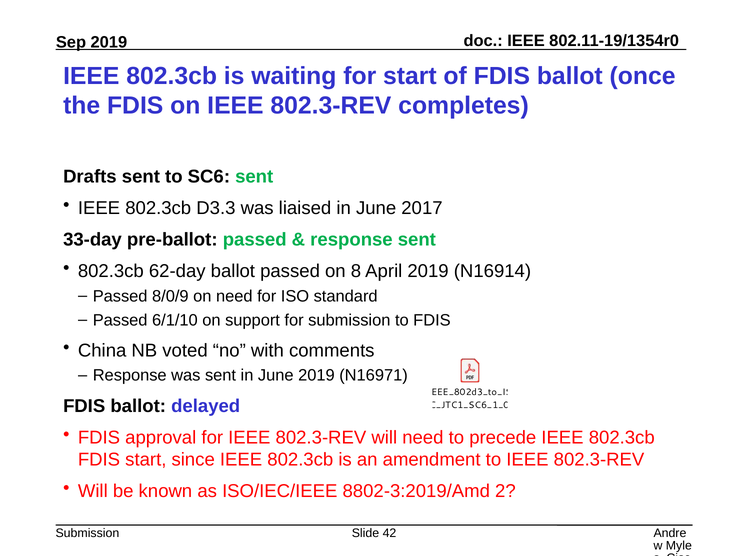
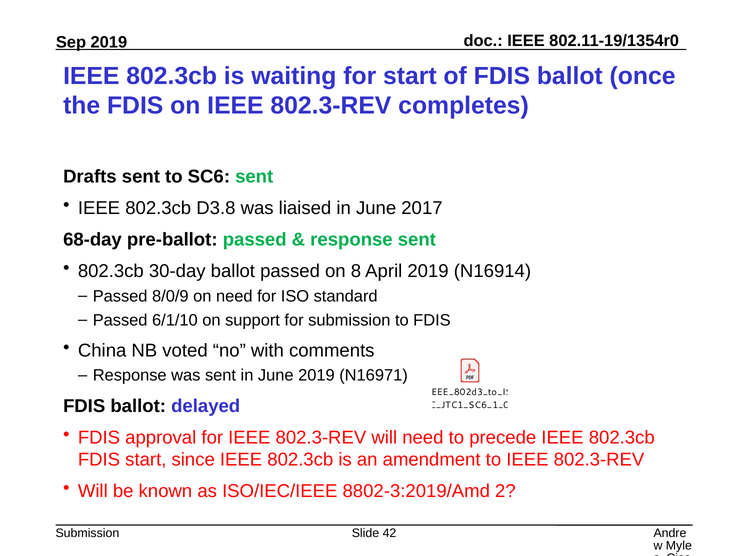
D3.3: D3.3 -> D3.8 (216, 208)
33-day: 33-day -> 68-day (92, 240)
62-day: 62-day -> 30-day (177, 272)
